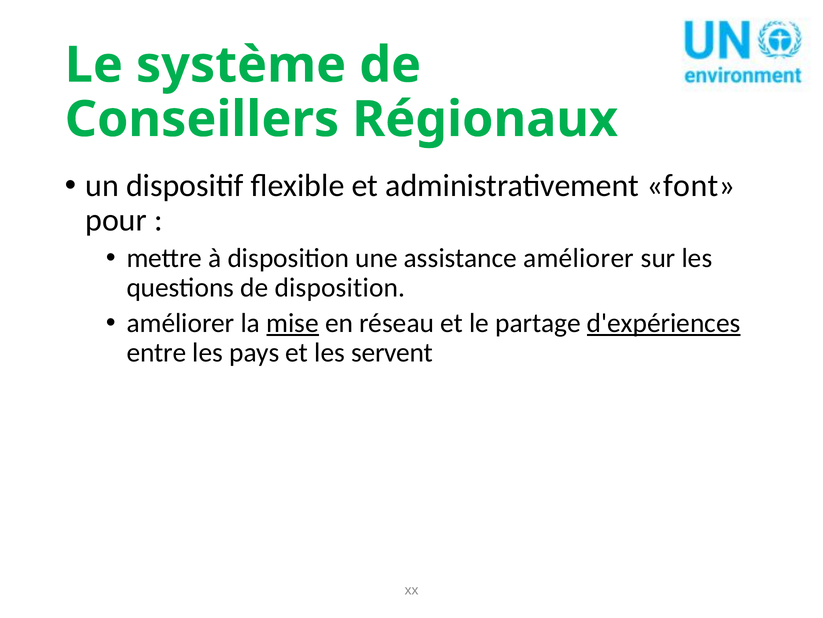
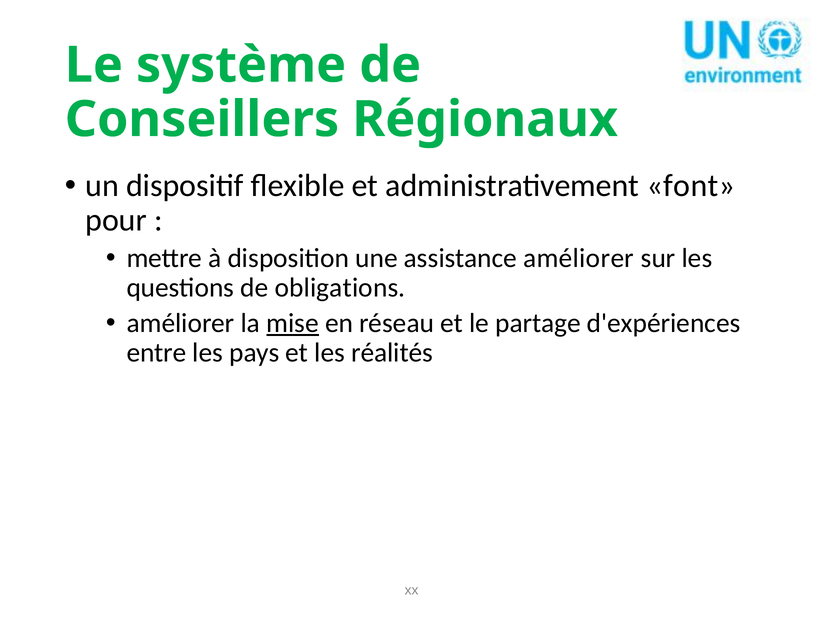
de disposition: disposition -> obligations (340, 288)
d'expériences underline: present -> none (664, 323)
servent: servent -> réalités (392, 352)
